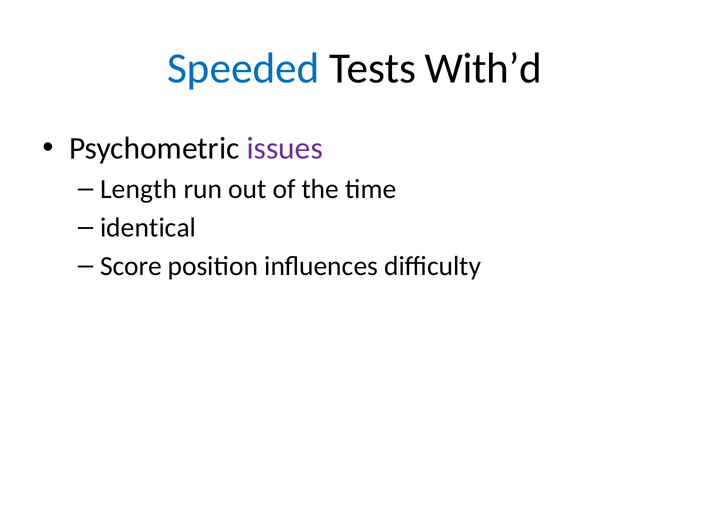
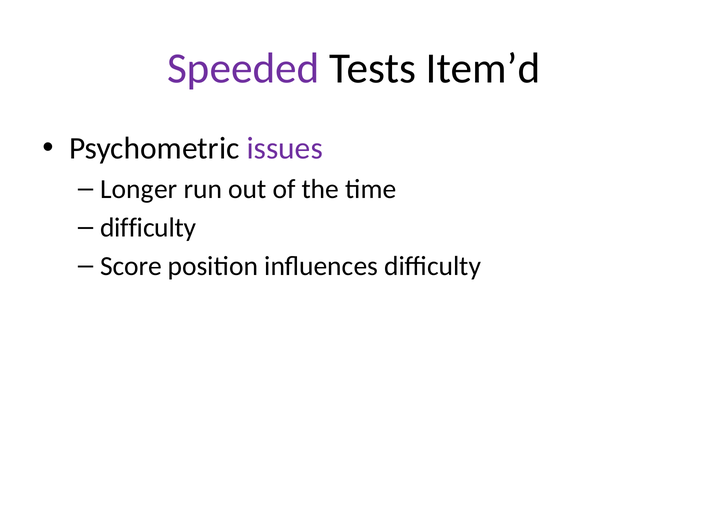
Speeded colour: blue -> purple (243, 69)
With’d: With’d -> Item’d (483, 69)
Length: Length -> Longer (139, 189)
identical: identical -> difficulty (148, 228)
